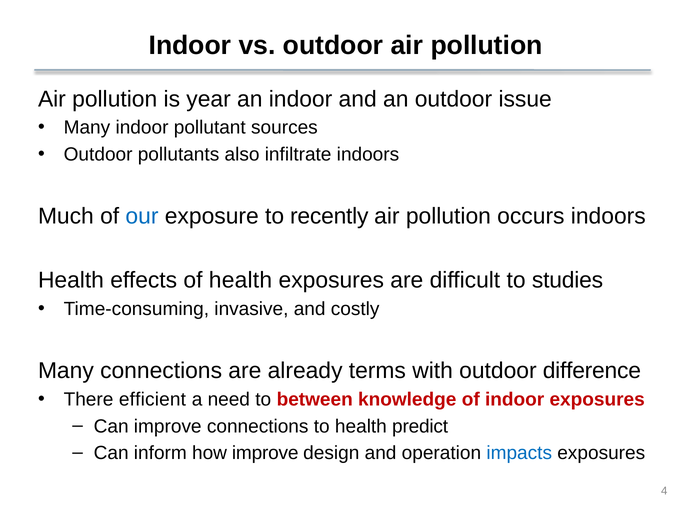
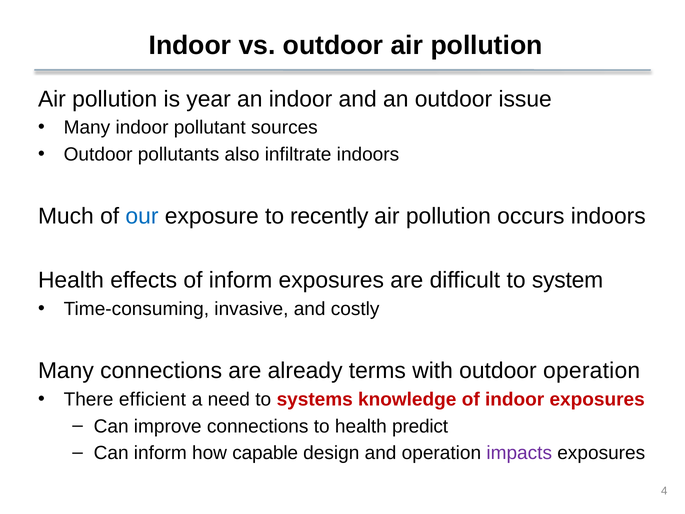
of health: health -> inform (241, 280)
studies: studies -> system (568, 280)
outdoor difference: difference -> operation (592, 371)
between: between -> systems (315, 399)
how improve: improve -> capable (265, 453)
impacts colour: blue -> purple (519, 453)
